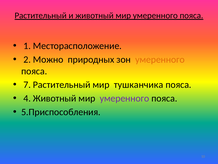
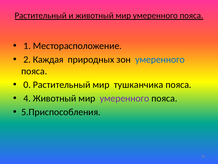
Можно: Можно -> Каждая (48, 59)
умеренного colour: orange -> blue (160, 59)
7: 7 -> 0 (27, 85)
